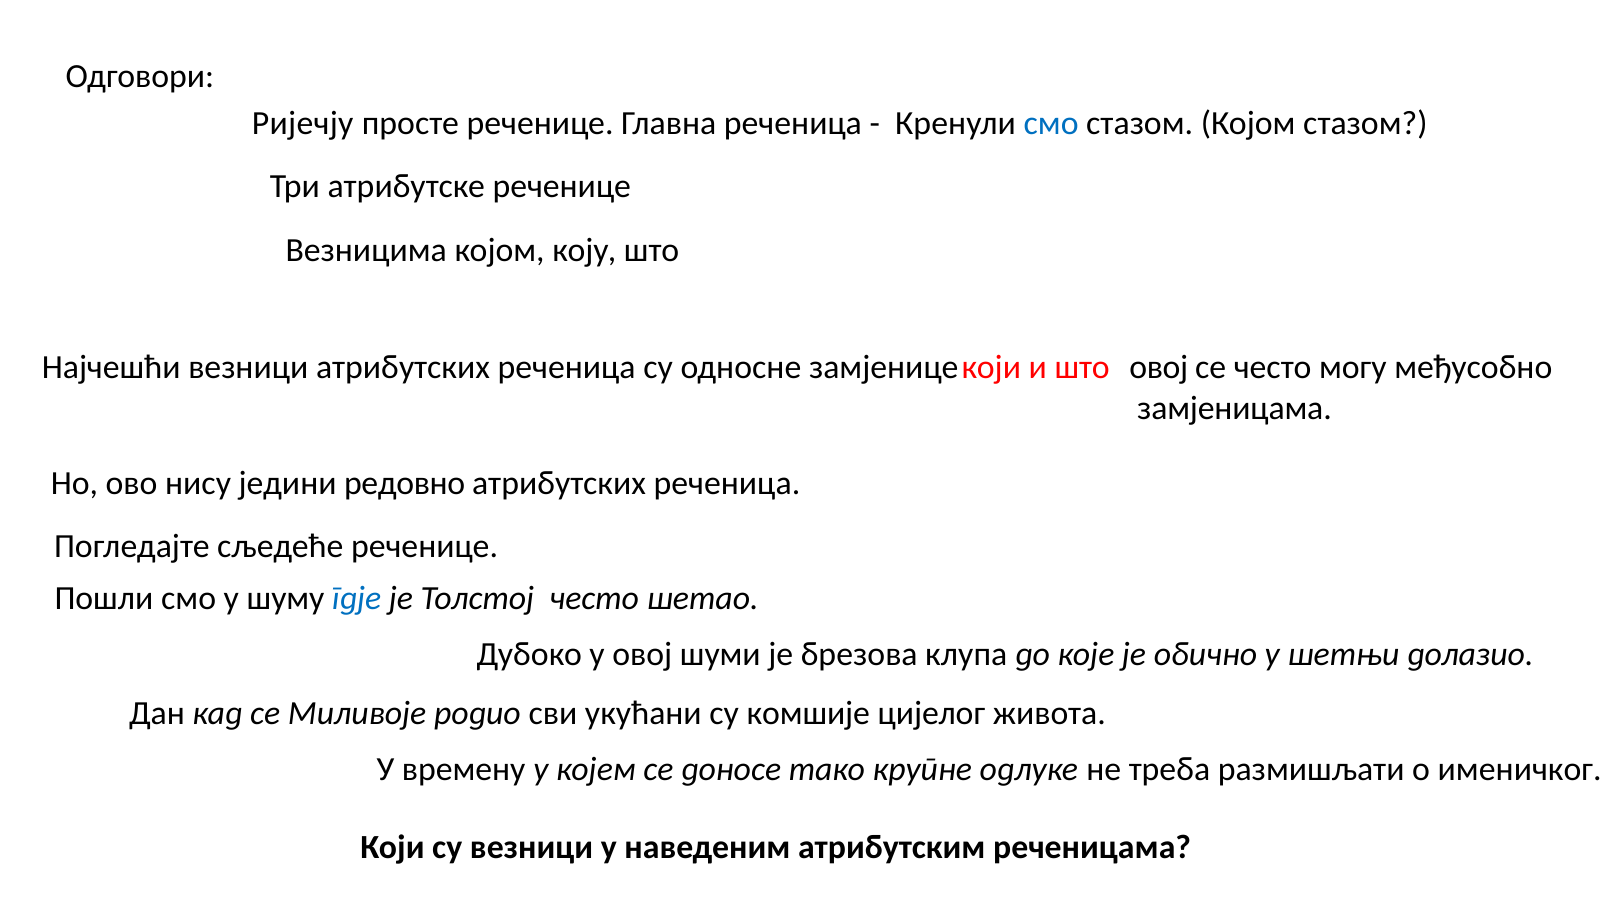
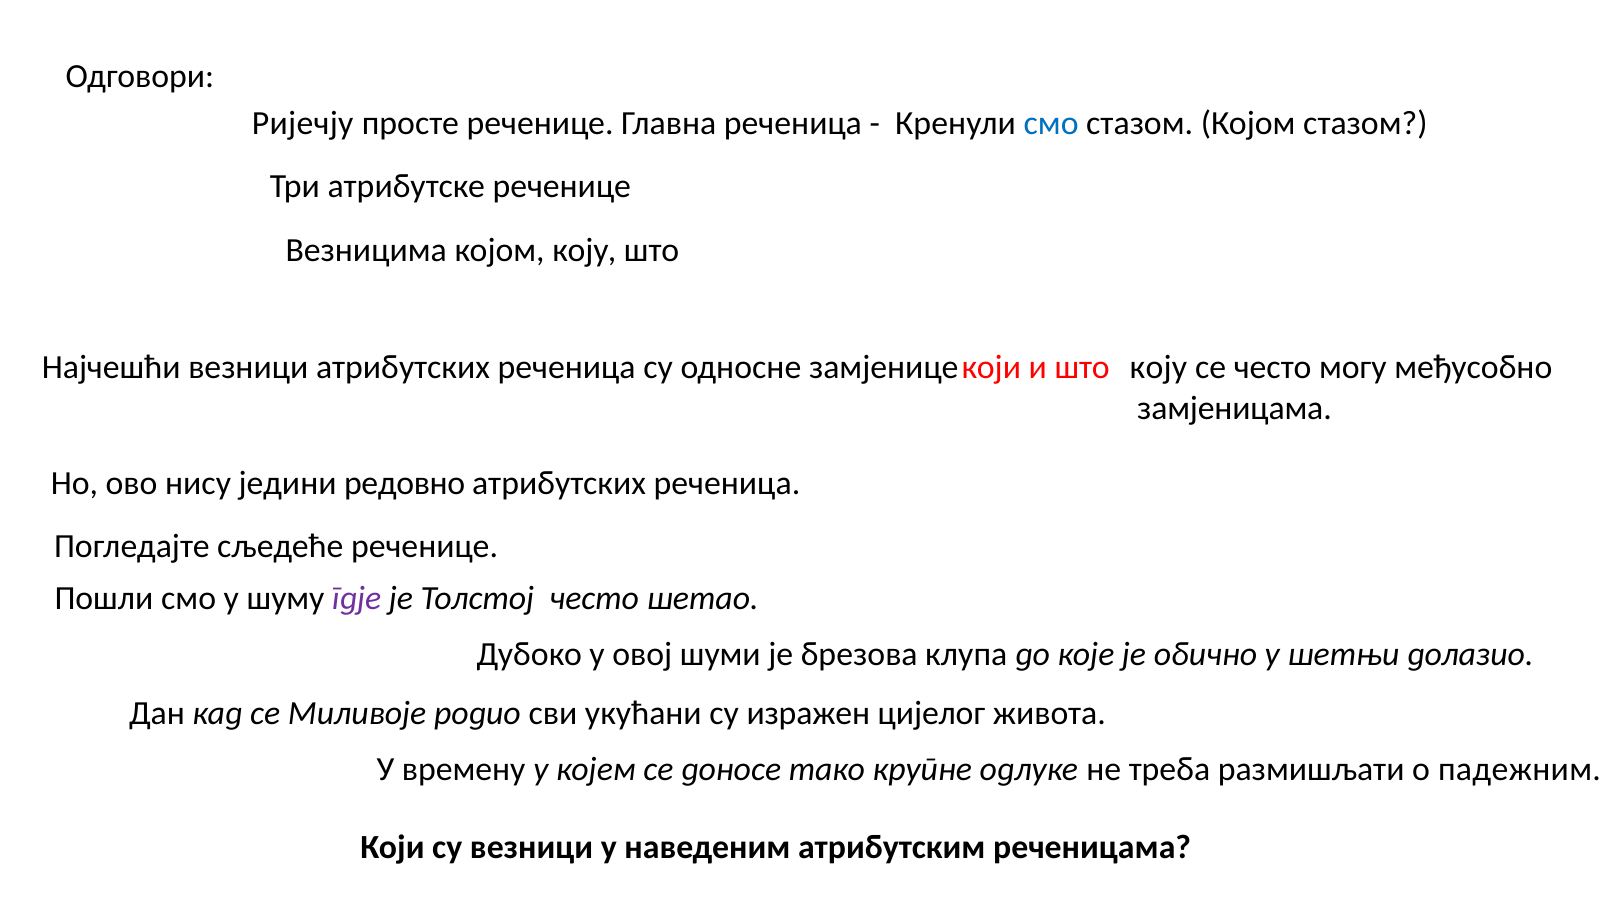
што овој: овој -> коју (1158, 367)
гдје colour: blue -> purple (357, 599)
комшије: комшије -> изражен (808, 714)
именичког: именичког -> падежним (1520, 769)
